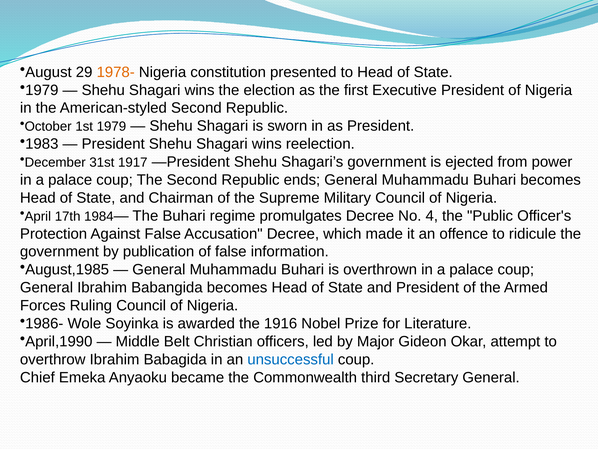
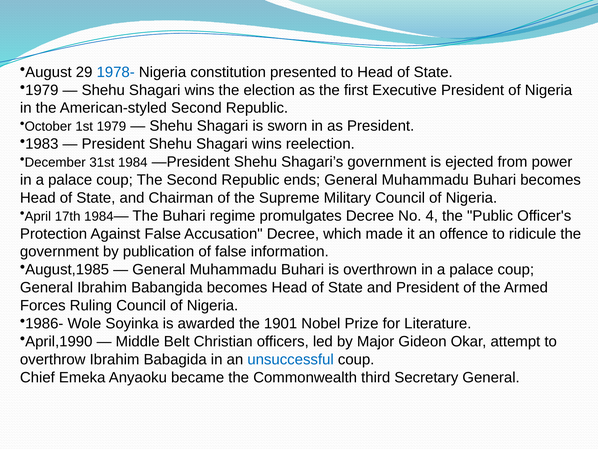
1978- colour: orange -> blue (116, 72)
1917: 1917 -> 1984 (133, 162)
1916: 1916 -> 1901 (281, 323)
